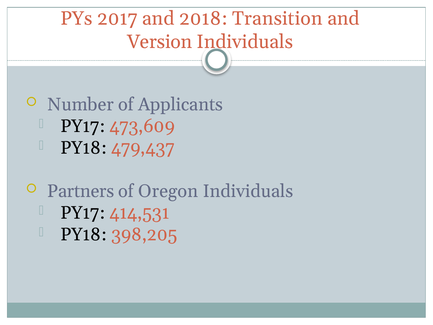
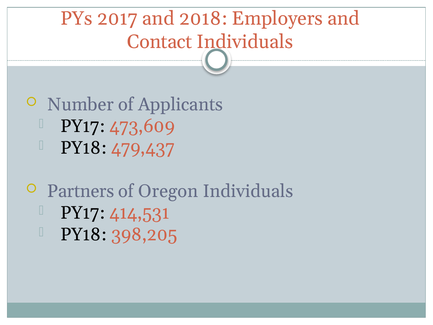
Transition: Transition -> Employers (277, 19)
Version: Version -> Contact (160, 42)
